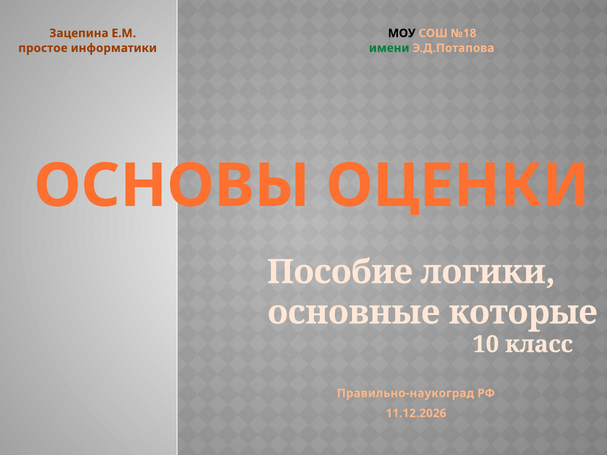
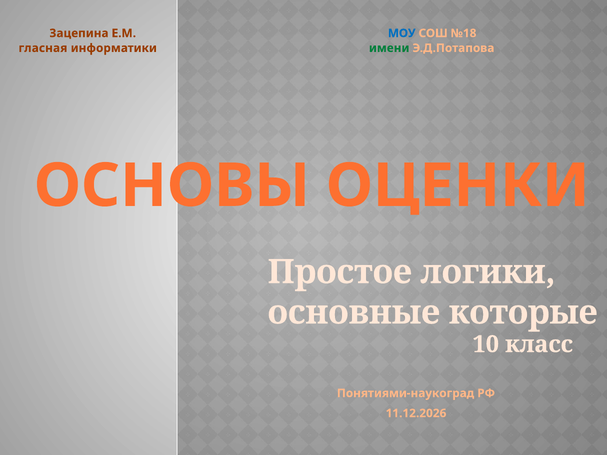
МОУ colour: black -> blue (402, 33)
простое: простое -> гласная (43, 48)
Пособие: Пособие -> Простое (340, 272)
Правильно-наукоград: Правильно-наукоград -> Понятиями-наукоград (406, 393)
